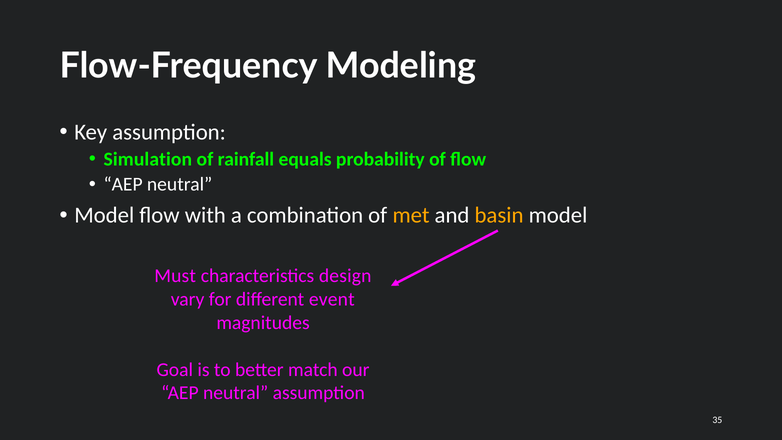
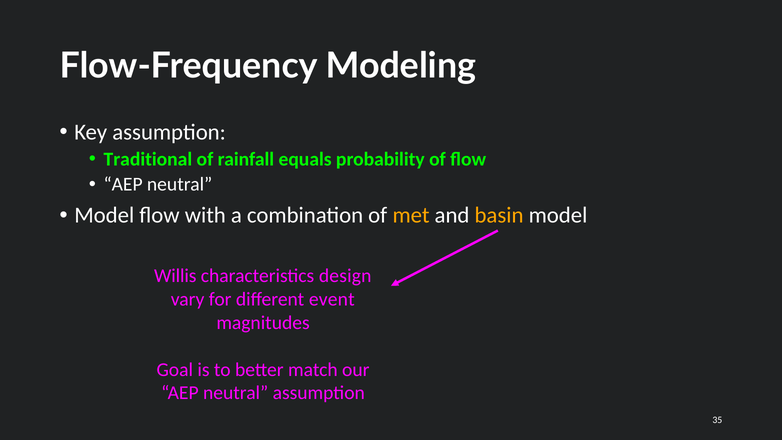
Simulation: Simulation -> Traditional (148, 159)
Must: Must -> Willis (175, 276)
